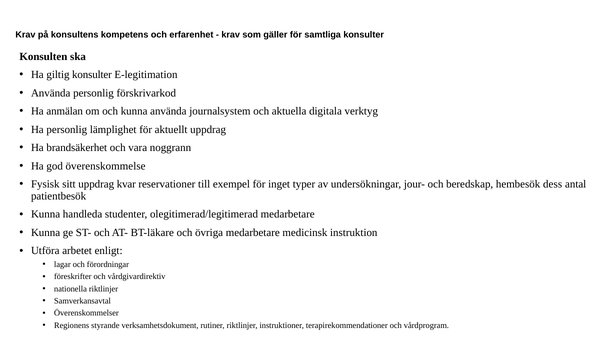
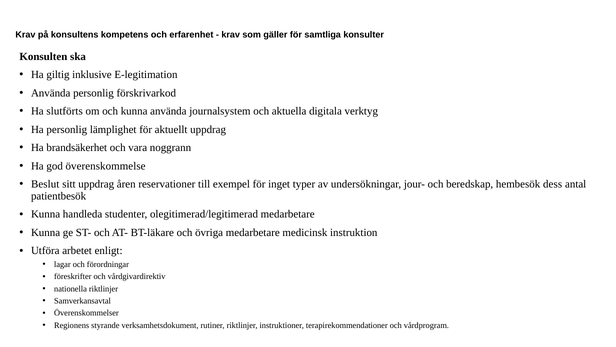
giltig konsulter: konsulter -> inklusive (92, 75)
anmälan: anmälan -> slutförts (65, 111)
Fysisk: Fysisk -> Beslut (45, 184)
kvar: kvar -> åren (126, 184)
